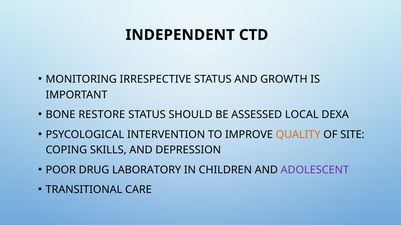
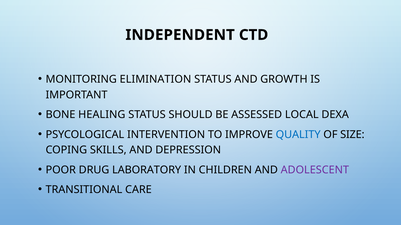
IRRESPECTIVE: IRRESPECTIVE -> ELIMINATION (155, 80)
RESTORE: RESTORE -> HEALING (102, 115)
QUALITY colour: orange -> blue (298, 135)
SITE: SITE -> SIZE (352, 135)
